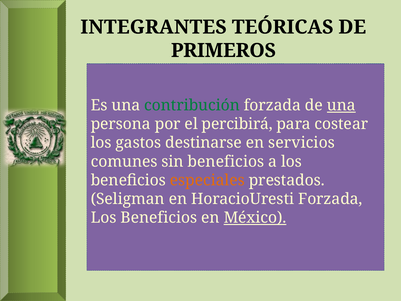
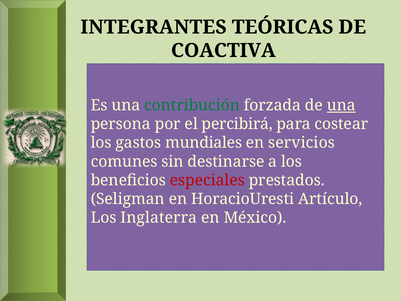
PRIMEROS: PRIMEROS -> COACTIVA (223, 50)
destinarse: destinarse -> mundiales (204, 143)
sin beneficios: beneficios -> destinarse (226, 161)
especiales colour: orange -> red (207, 180)
HoracioUresti Forzada: Forzada -> Artículo (330, 199)
Beneficios: Beneficios -> Inglaterra (159, 218)
México underline: present -> none (255, 218)
